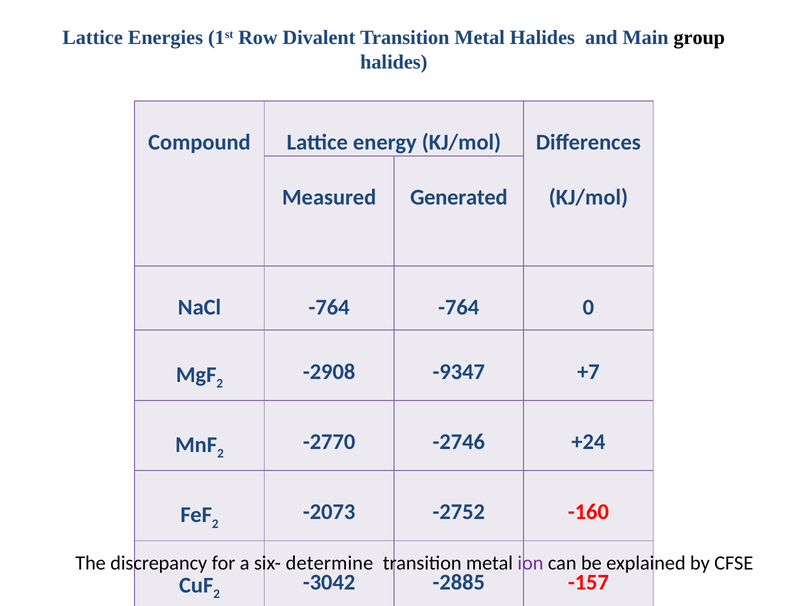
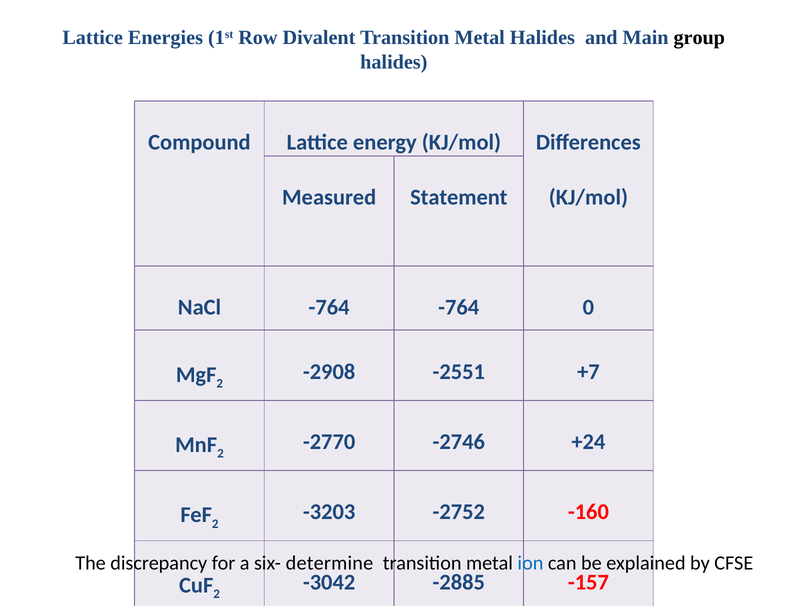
Generated: Generated -> Statement (459, 197)
-9347: -9347 -> -2551 (459, 372)
-2073: -2073 -> -3203 (329, 512)
ion colour: purple -> blue (530, 563)
